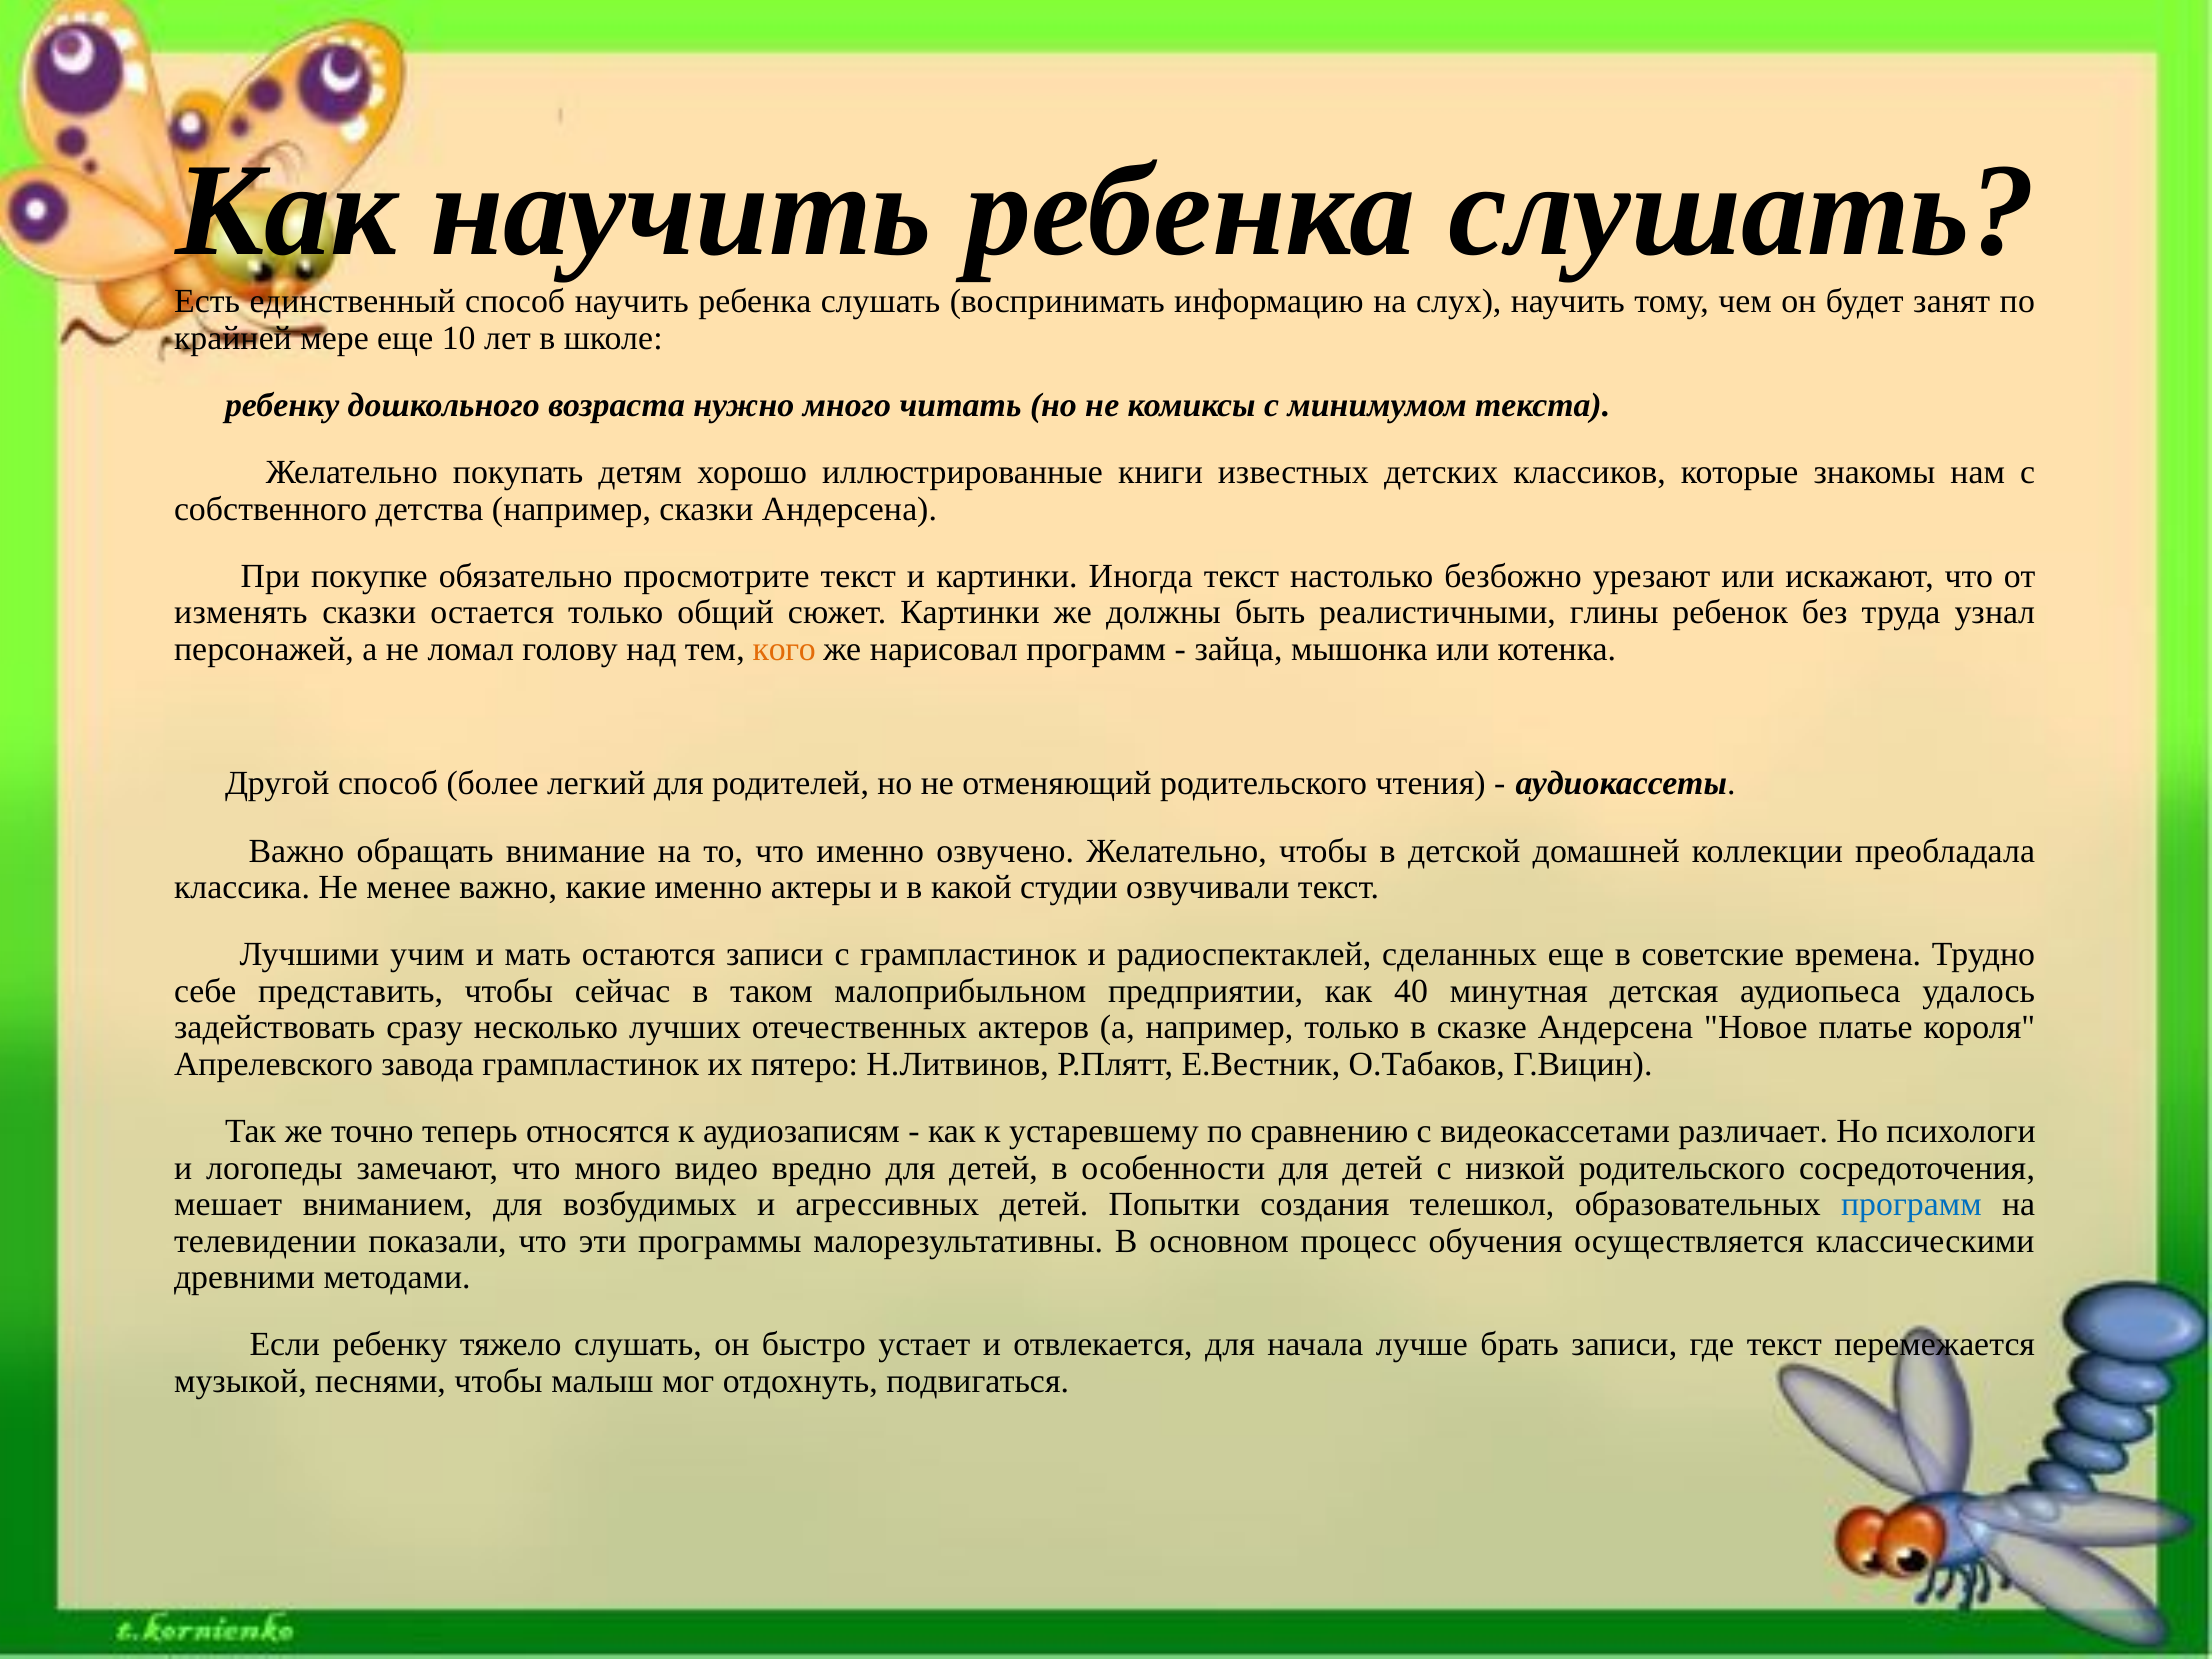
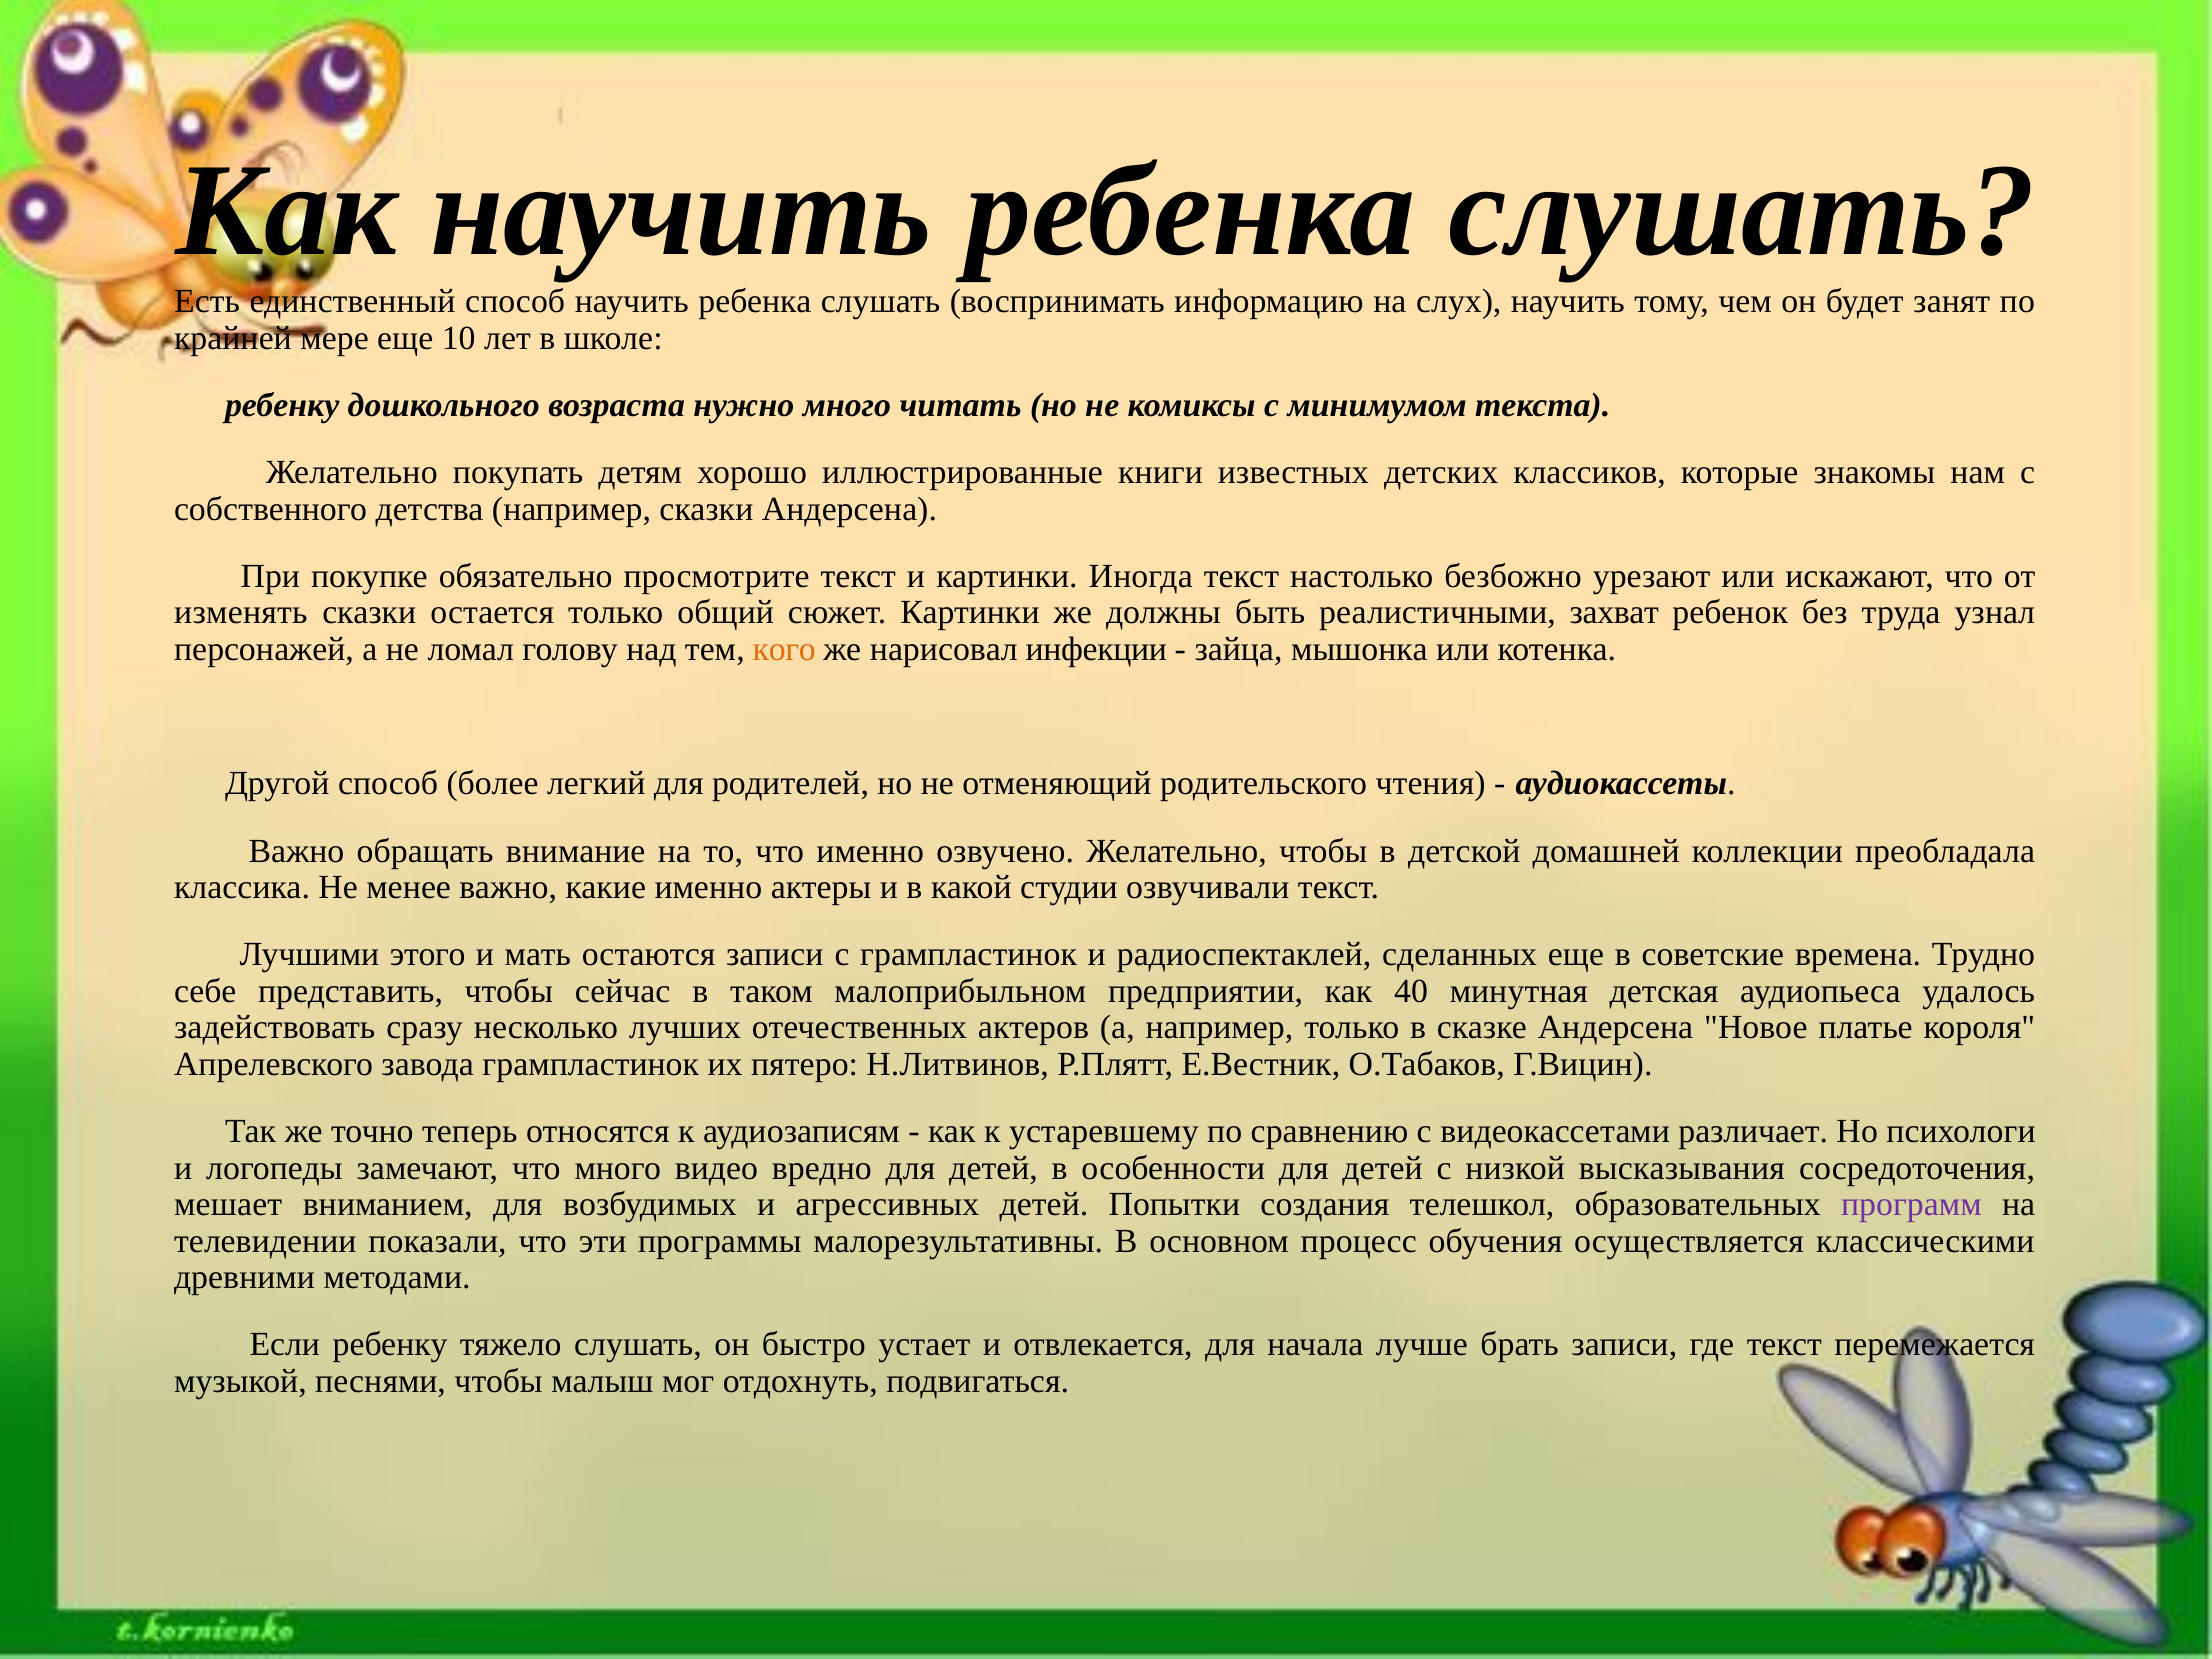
глины: глины -> захват (1614, 613)
нарисовал программ: программ -> инфекции (1096, 649)
учим: учим -> этого (428, 955)
низкой родительского: родительского -> высказывания (1682, 1168)
программ colour: blue -> purple (1911, 1204)
